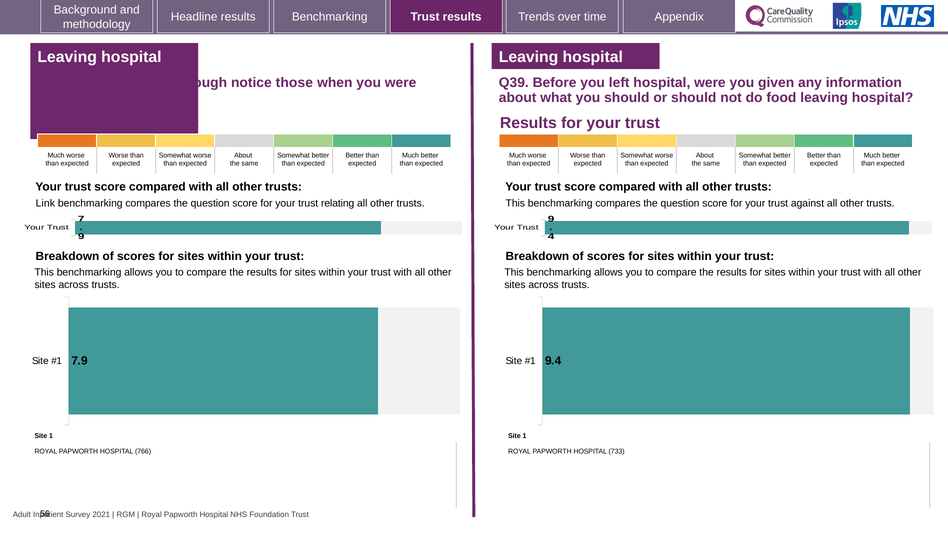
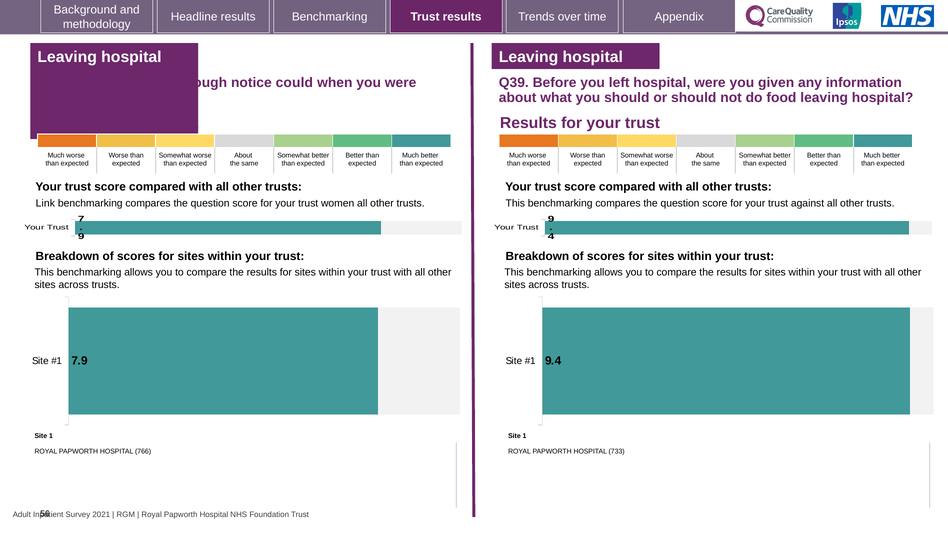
those: those -> could (294, 83)
relating: relating -> women (338, 204)
